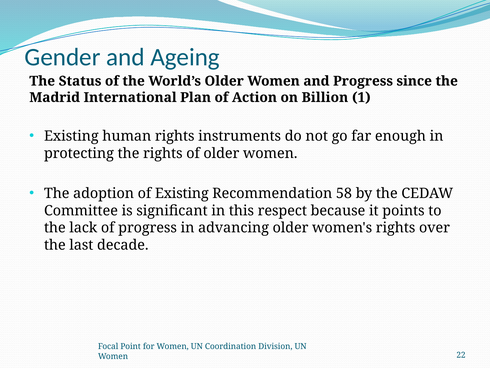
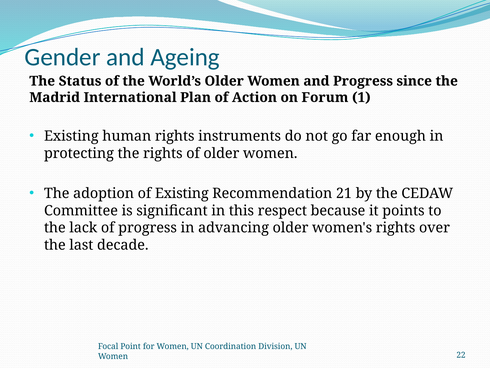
Billion: Billion -> Forum (325, 97)
58: 58 -> 21 (344, 193)
